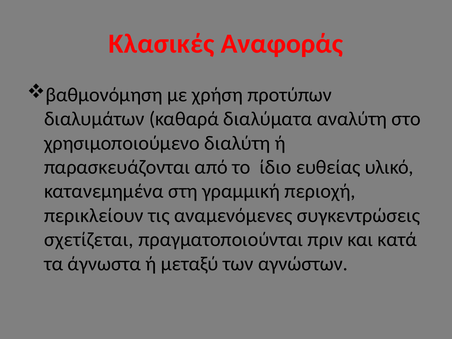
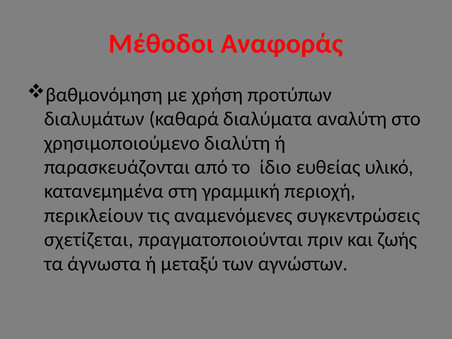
Κλασικές: Κλασικές -> Μέθοδοι (161, 44)
κατά: κατά -> ζωής (397, 240)
